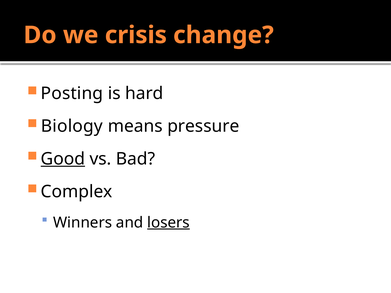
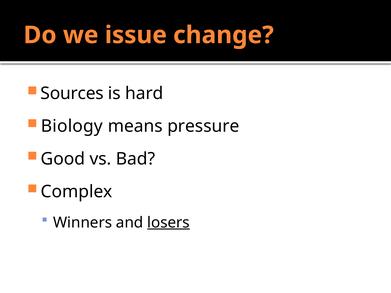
crisis: crisis -> issue (136, 35)
Posting: Posting -> Sources (72, 94)
Good underline: present -> none (63, 159)
